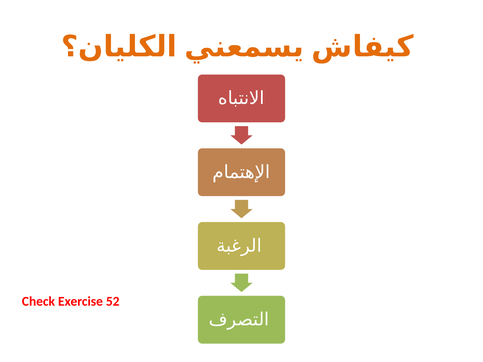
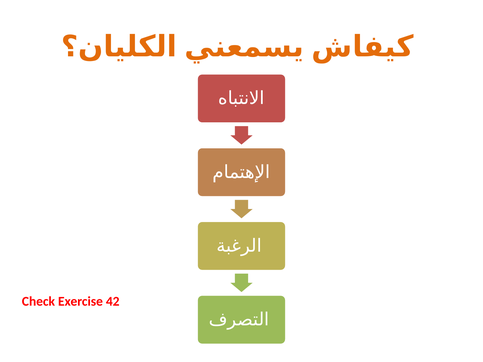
52: 52 -> 42 (113, 302)
